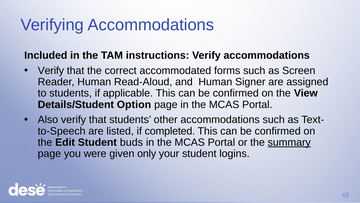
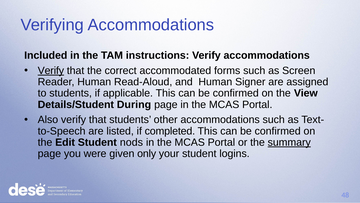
Verify underline: none -> present (51, 70)
Option: Option -> During (134, 104)
buds: buds -> nods (131, 142)
